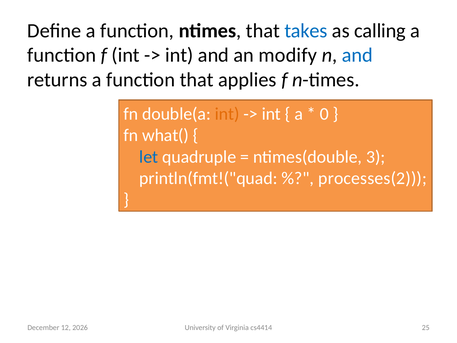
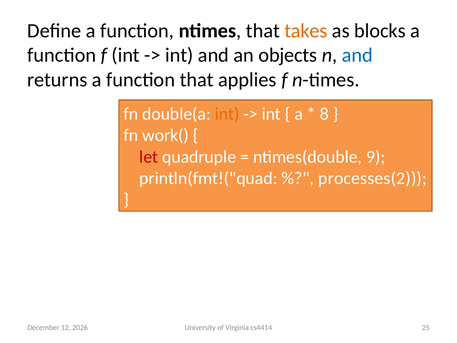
takes colour: blue -> orange (306, 31)
calling: calling -> blocks (380, 31)
modify: modify -> objects (288, 55)
0: 0 -> 8 (324, 114)
what(: what( -> work( (165, 135)
let colour: blue -> red (149, 157)
3: 3 -> 9 (376, 157)
